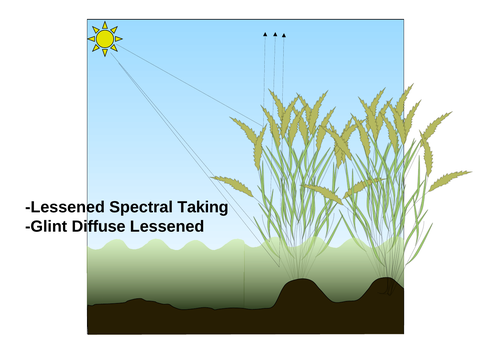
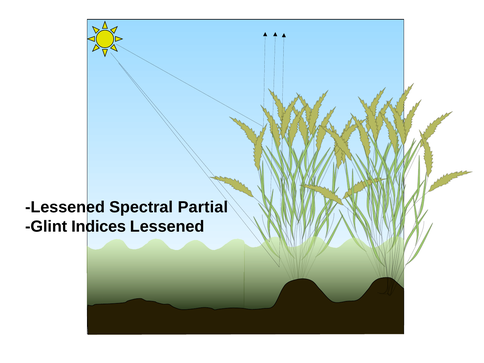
Taking: Taking -> Partial (203, 207)
Diffuse: Diffuse -> Indices (99, 227)
